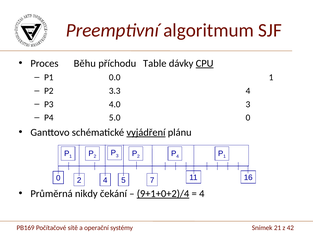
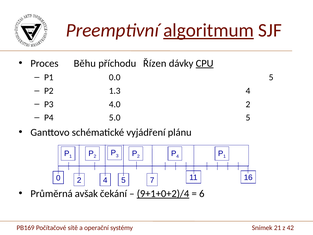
algoritmum underline: none -> present (209, 30)
Table: Table -> Řízen (155, 63)
0.0 1: 1 -> 5 (271, 77)
3.3: 3.3 -> 1.3 (115, 91)
4.0 3: 3 -> 2 (248, 104)
5.0 0: 0 -> 5 (248, 118)
vyjádření underline: present -> none (146, 132)
nikdy: nikdy -> avšak (86, 193)
4: 4 -> 6 (202, 193)
